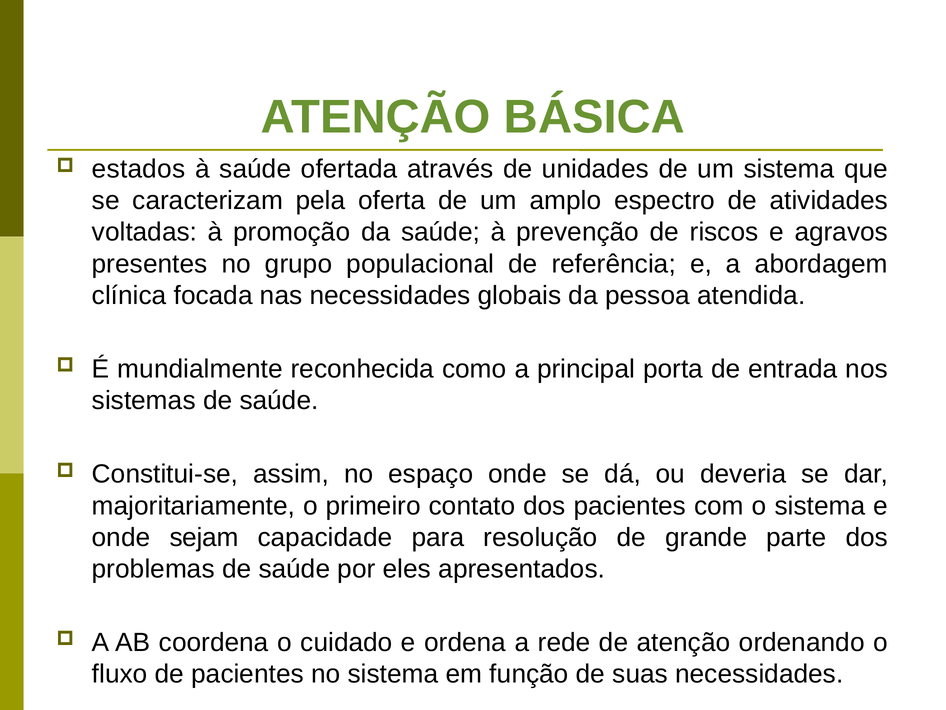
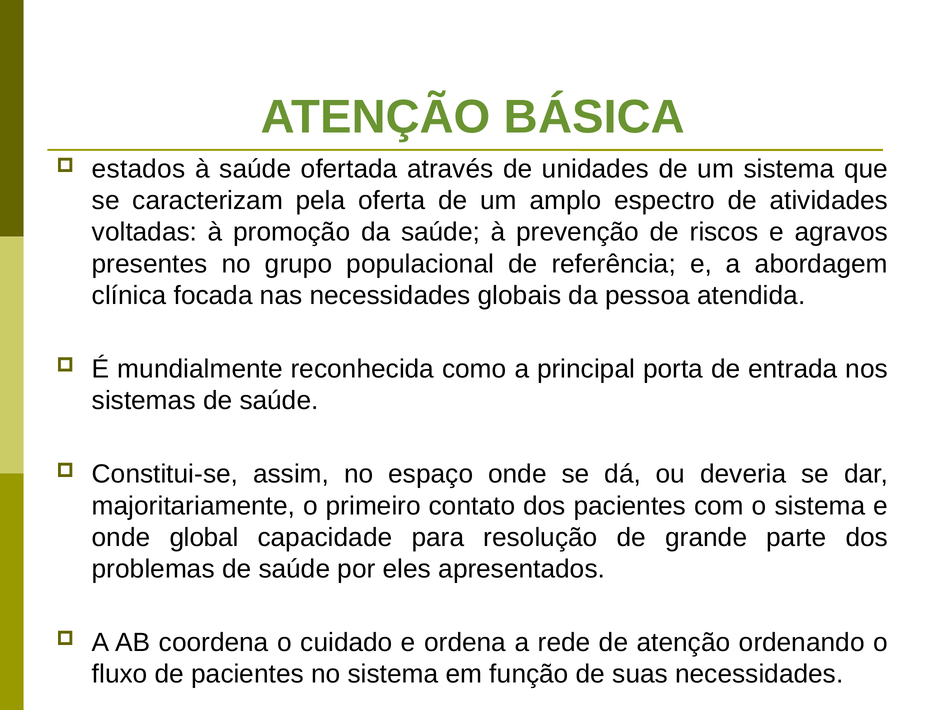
sejam: sejam -> global (204, 537)
